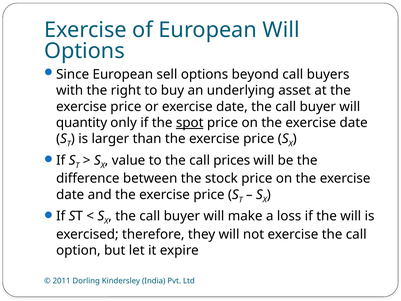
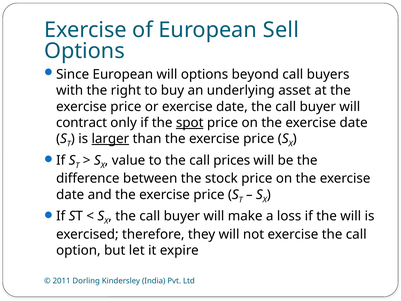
European Will: Will -> Sell (281, 30)
European sell: sell -> will (167, 74)
quantity: quantity -> contract (82, 123)
larger underline: none -> present (110, 139)
